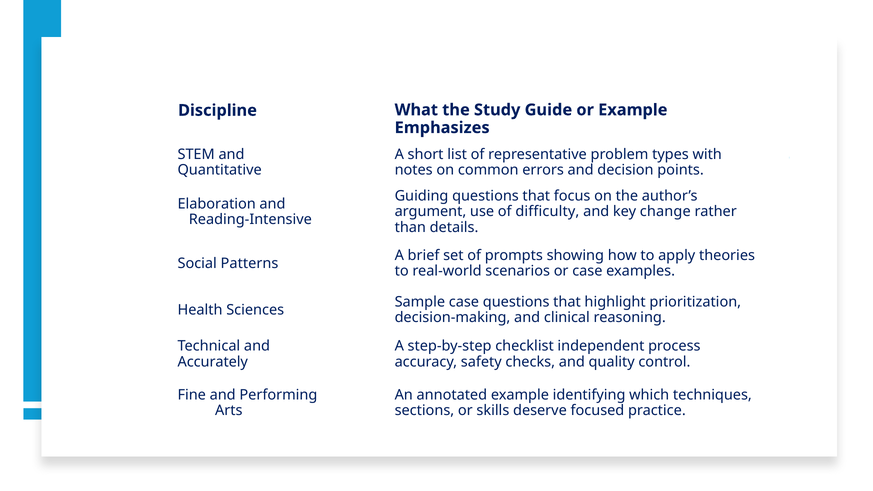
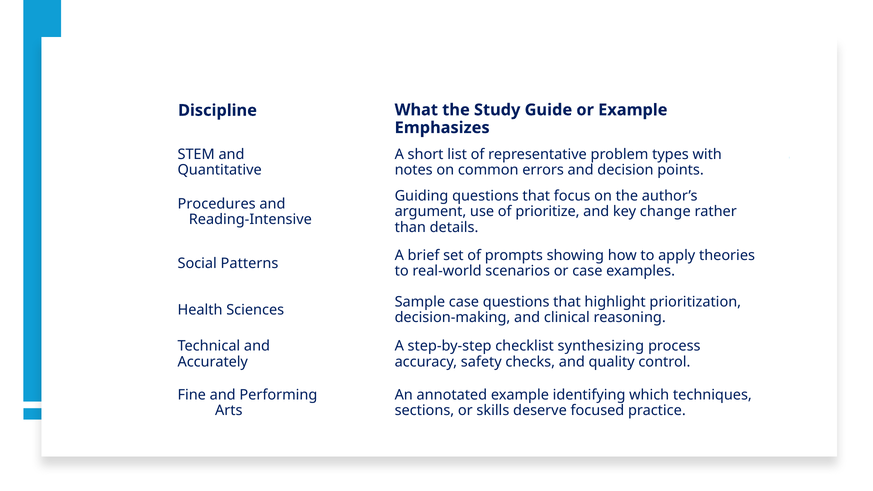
Elaboration: Elaboration -> Procedures (217, 204)
difficulty: difficulty -> prioritize (548, 212)
independent: independent -> synthesizing (601, 346)
